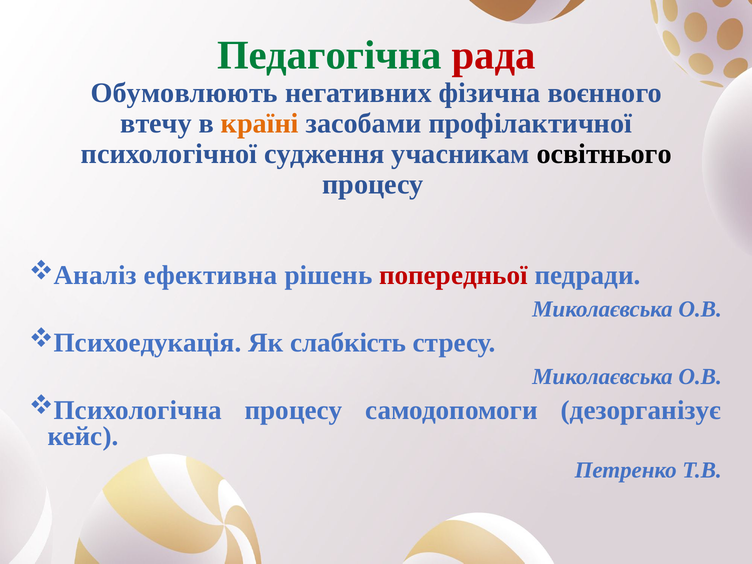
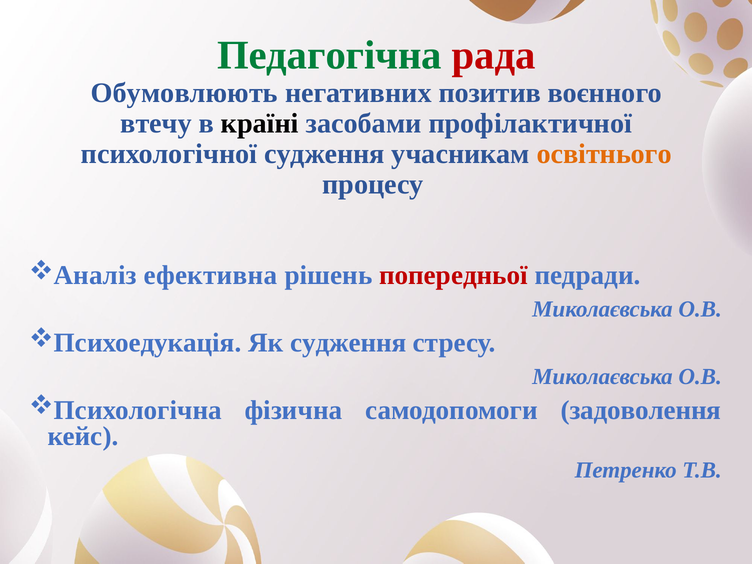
фізична: фізична -> позитив (490, 93)
країні colour: orange -> black (260, 123)
освітнього colour: black -> orange (604, 154)
Як слабкість: слабкість -> судження (348, 343)
процесу: процесу -> фізична (293, 410)
дезорганізує: дезорганізує -> задоволення (641, 410)
